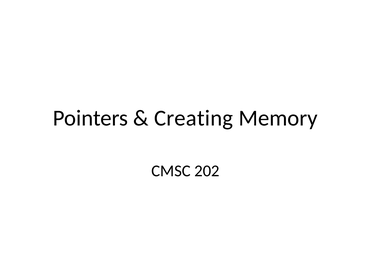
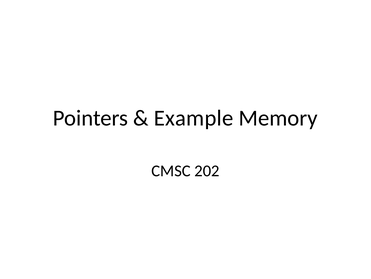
Creating: Creating -> Example (194, 118)
